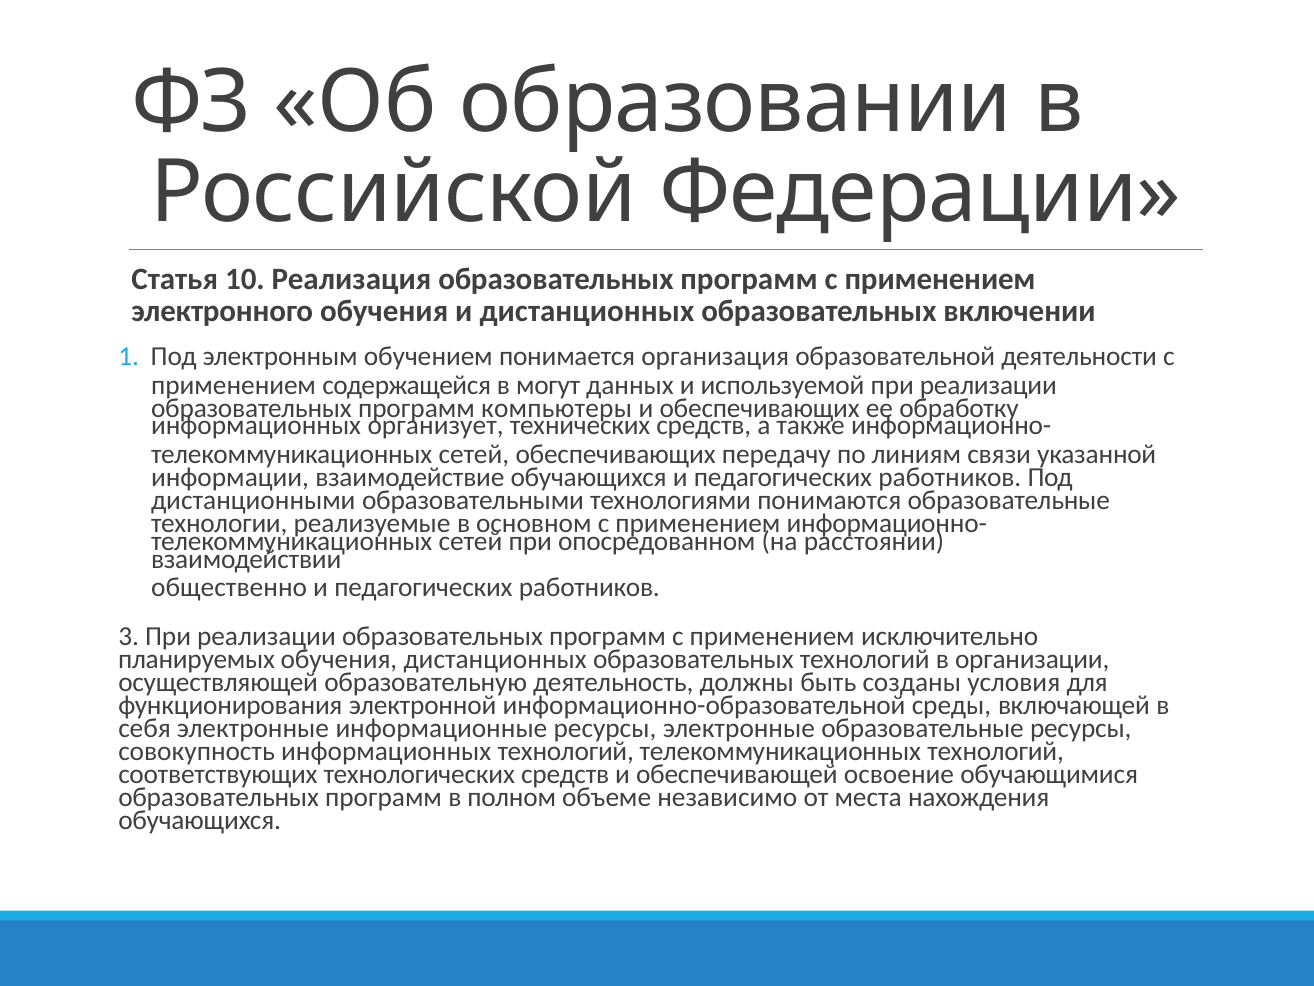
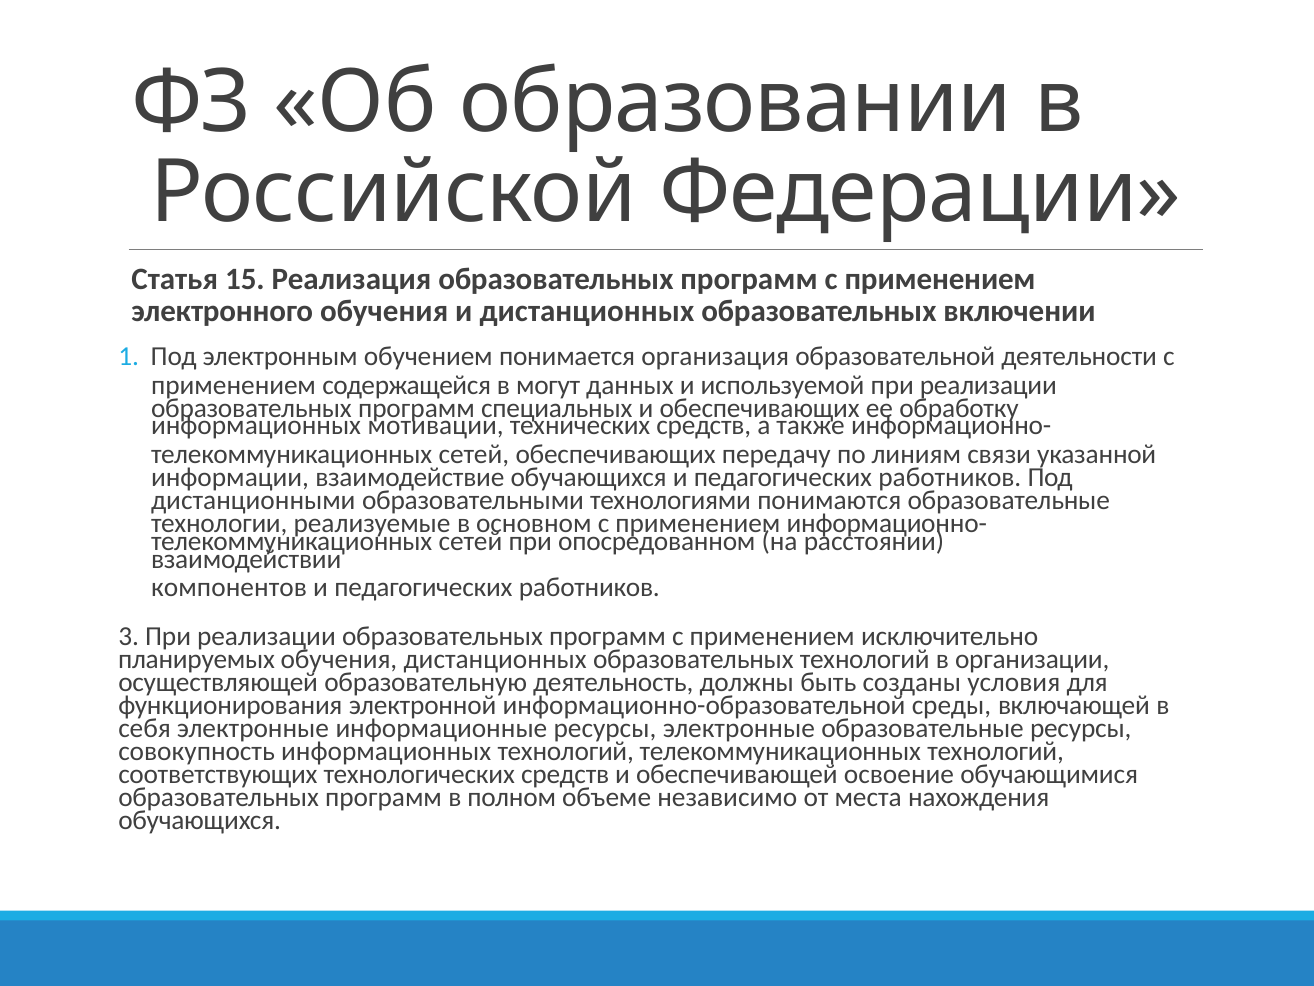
10: 10 -> 15 (245, 280)
компьютеры: компьютеры -> специальных (557, 409)
организует: организует -> мотивации (436, 426)
общественно: общественно -> компонентов (229, 587)
